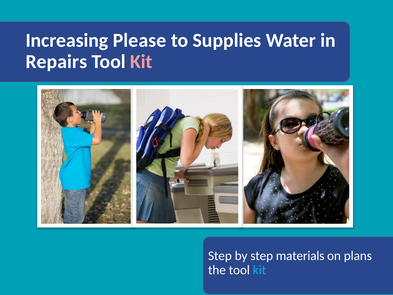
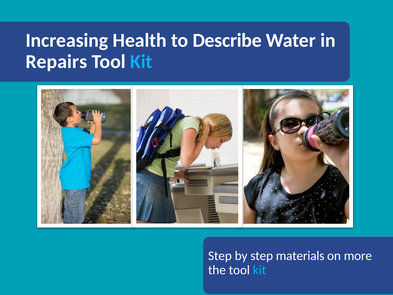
Please: Please -> Health (140, 40)
Supplies: Supplies -> Describe (227, 40)
Kit colour: pink -> light blue (141, 62)
plans: plans -> more (358, 256)
